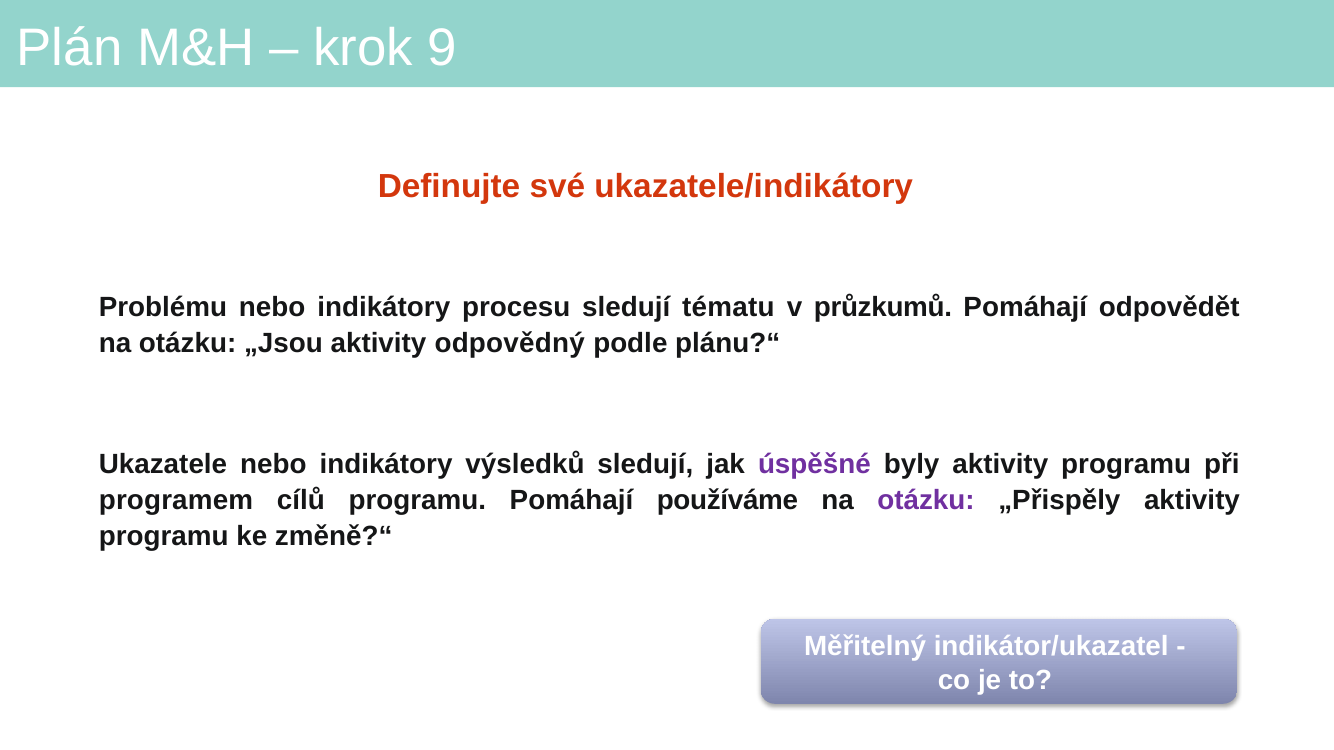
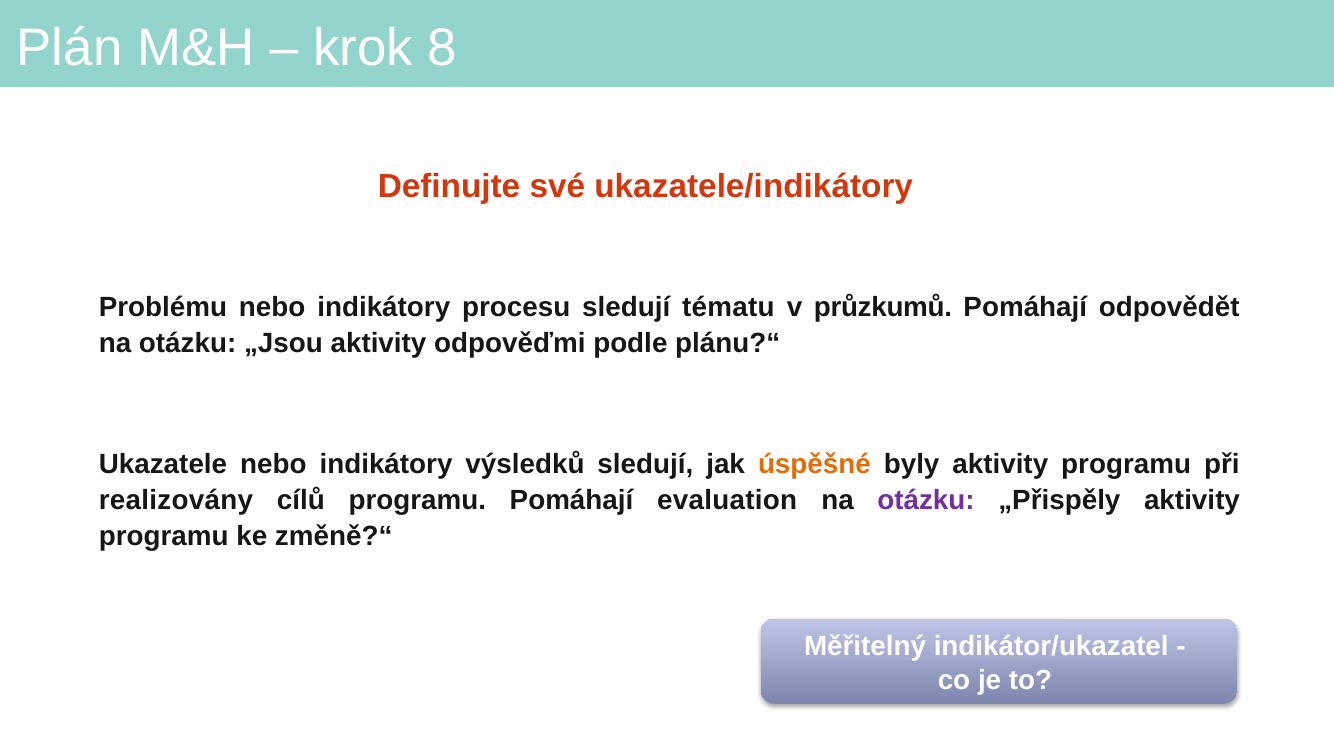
9: 9 -> 8 (442, 48)
odpovědný: odpovědný -> odpověďmi (510, 344)
úspěšné colour: purple -> orange (814, 465)
programem: programem -> realizovány (176, 501)
používáme: používáme -> evaluation (727, 501)
